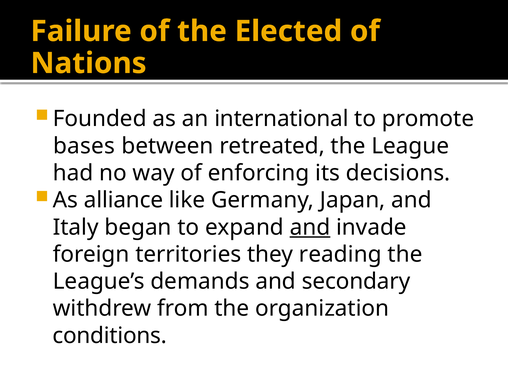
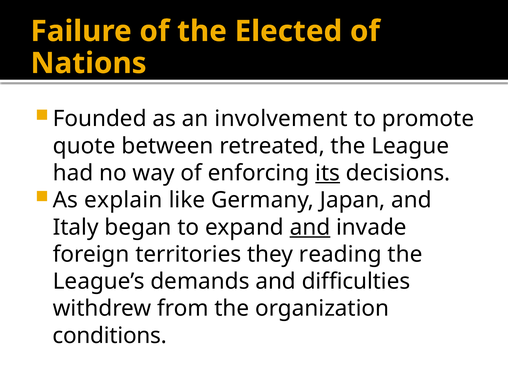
international: international -> involvement (281, 119)
bases: bases -> quote (84, 146)
its underline: none -> present (328, 173)
alliance: alliance -> explain (123, 200)
secondary: secondary -> difficulties (356, 281)
